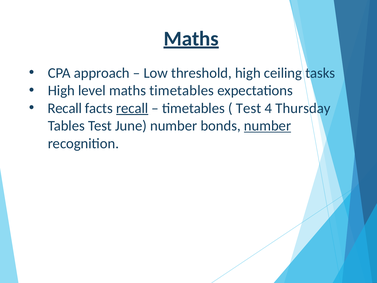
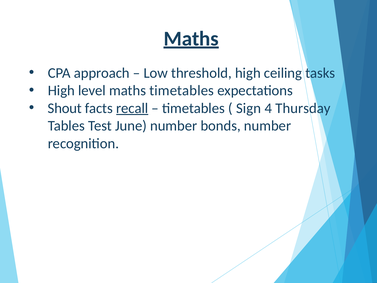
Recall: Recall -> Shout (65, 108)
Test: Test -> Sign (249, 108)
number underline: present -> none (268, 126)
